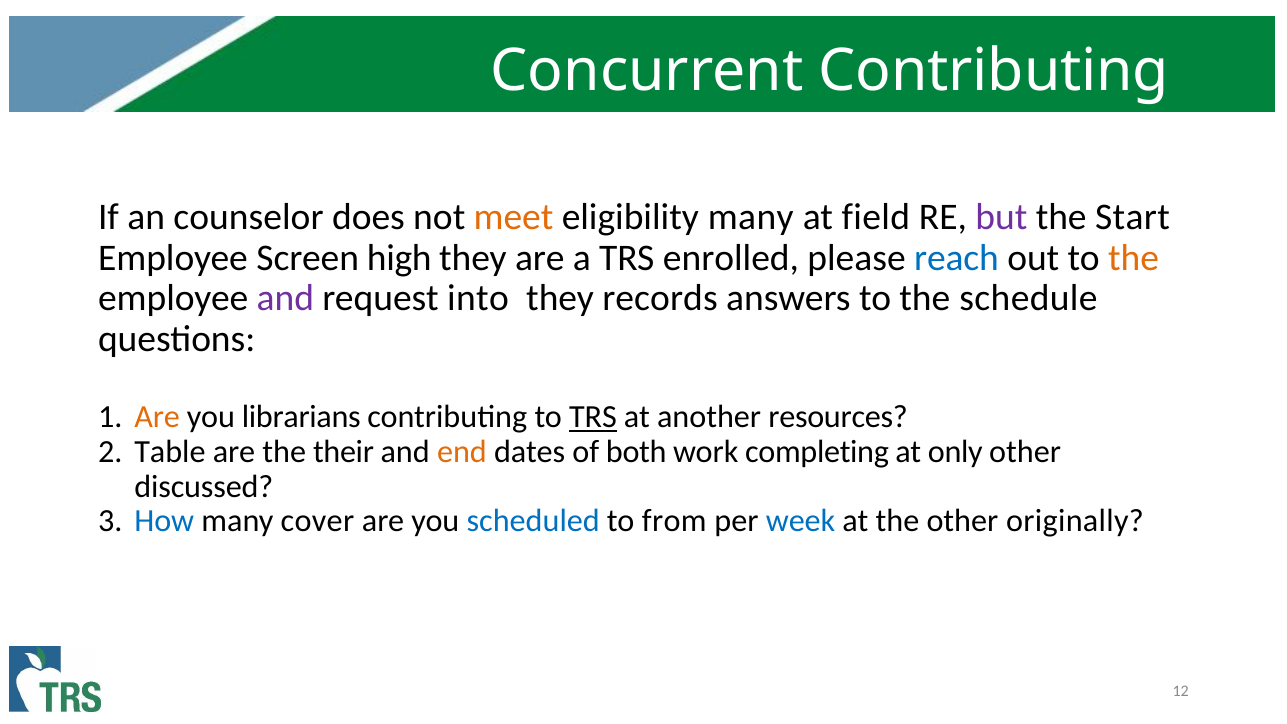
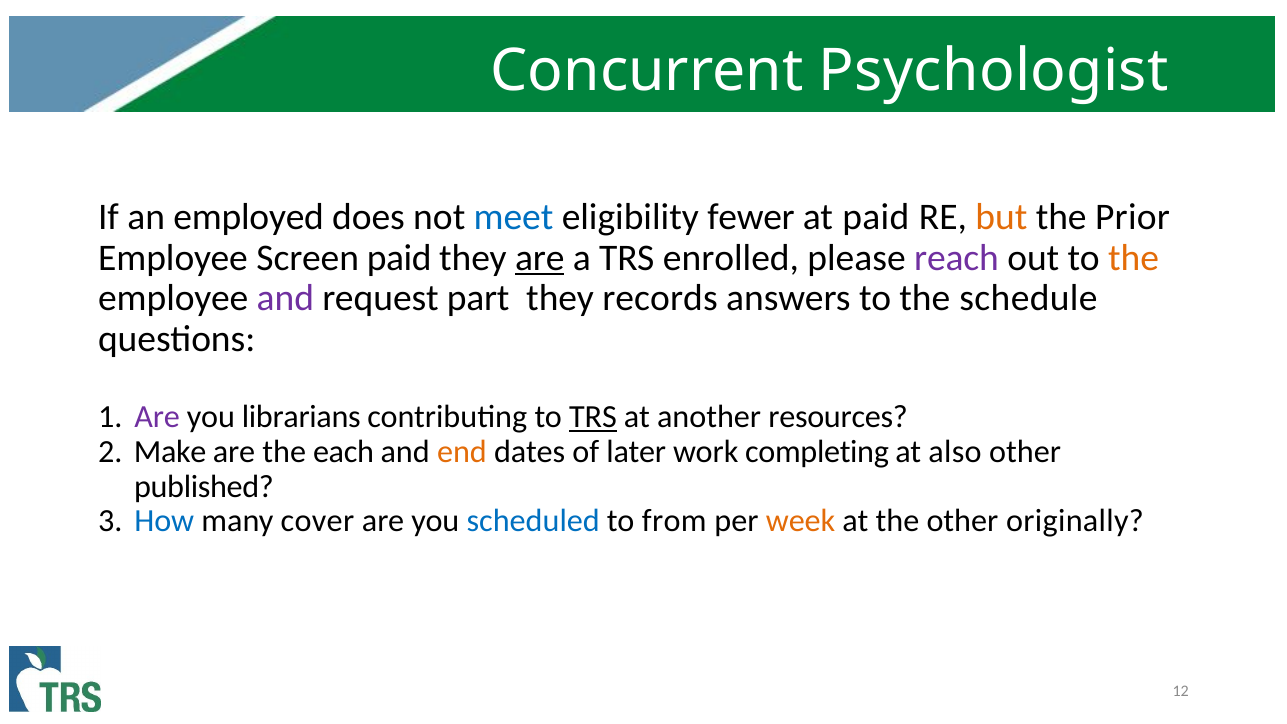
Concurrent Contributing: Contributing -> Psychologist (994, 71)
counselor: counselor -> employed (249, 218)
meet colour: orange -> blue (514, 218)
eligibility many: many -> fewer (751, 218)
at field: field -> paid (876, 218)
but colour: purple -> orange (1001, 218)
Start: Start -> Prior (1133, 218)
Screen high: high -> paid (399, 258)
are underline: none -> present (540, 258)
reach colour: blue -> purple (957, 258)
into: into -> part (478, 298)
Are colour: orange -> purple (157, 417)
Table: Table -> Make (170, 452)
their: their -> each (344, 452)
both: both -> later (636, 452)
only: only -> also (955, 452)
discussed: discussed -> published (204, 487)
week colour: blue -> orange (801, 521)
